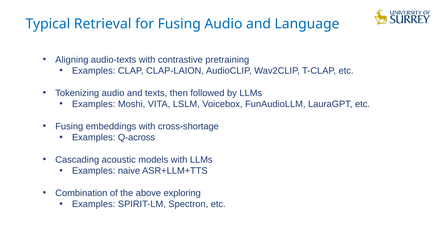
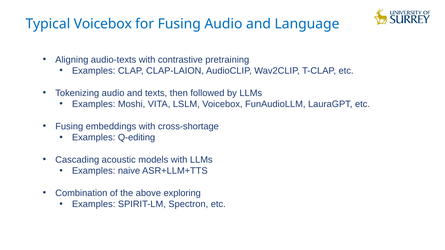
Typical Retrieval: Retrieval -> Voicebox (103, 24)
Q-across: Q-across -> Q-editing (137, 138)
